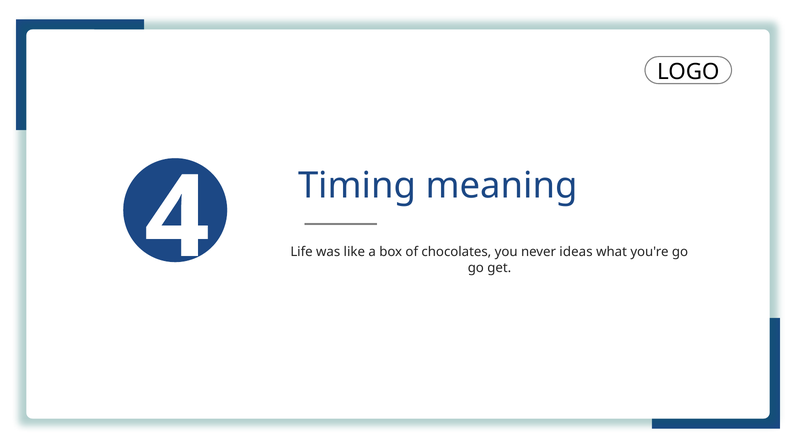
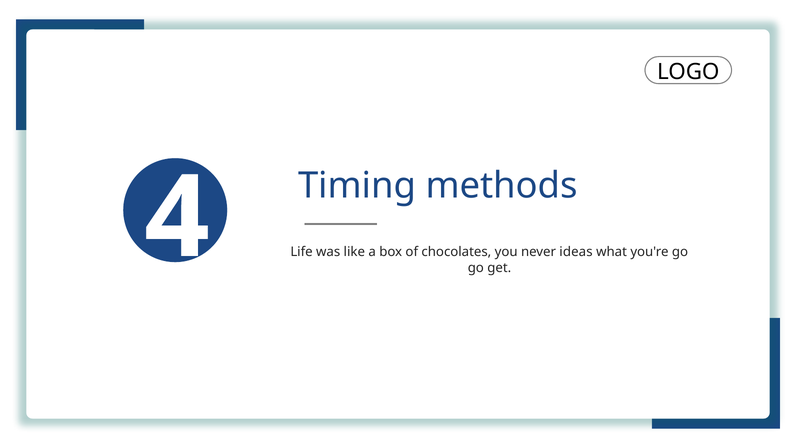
meaning: meaning -> methods (502, 185)
